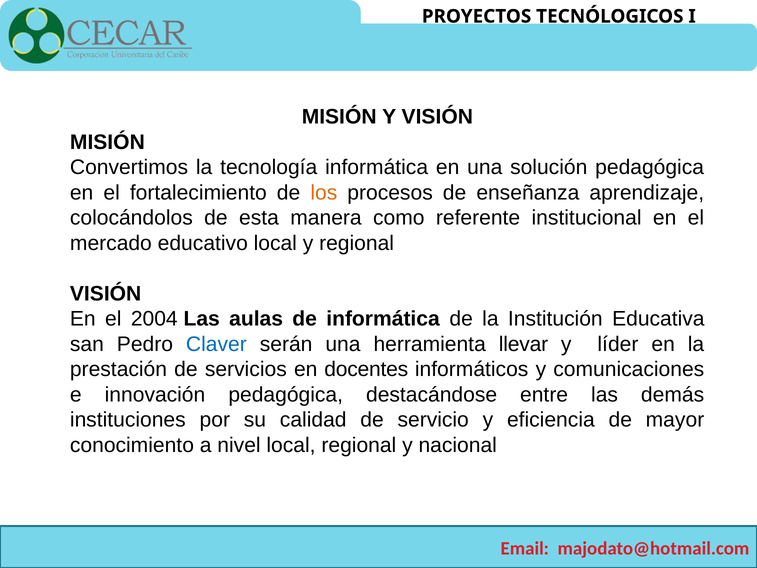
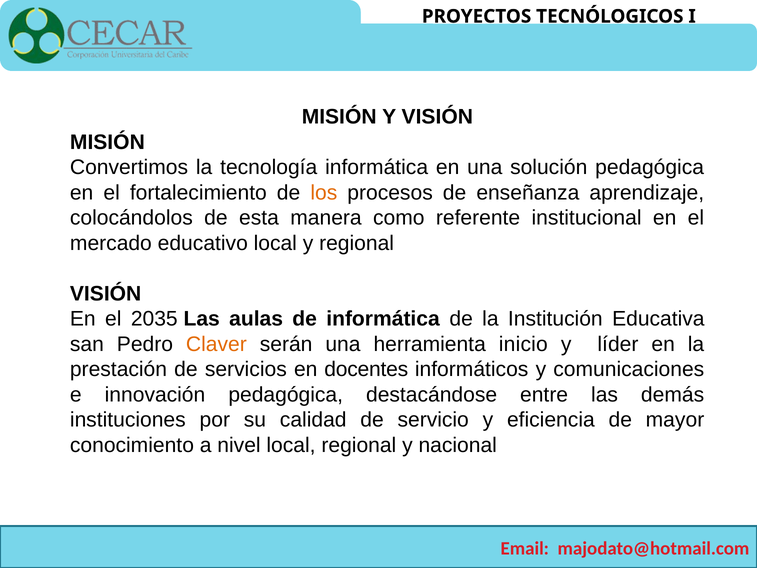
2004: 2004 -> 2035 (154, 319)
Claver colour: blue -> orange (216, 344)
llevar: llevar -> inicio (523, 344)
